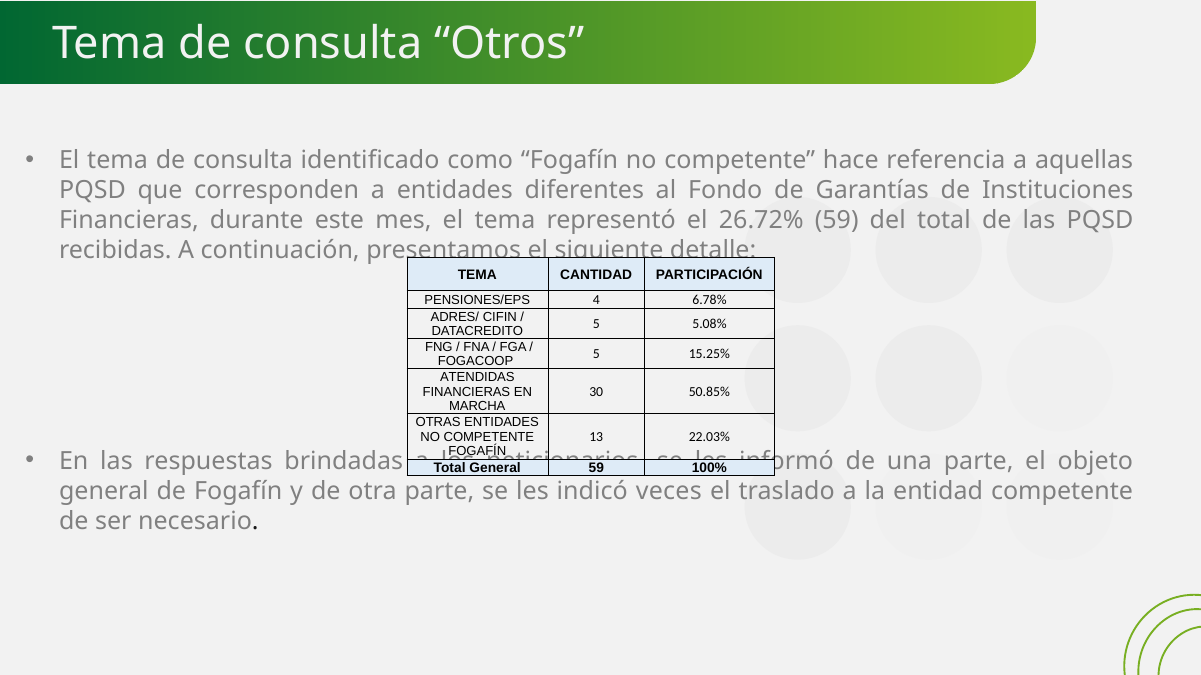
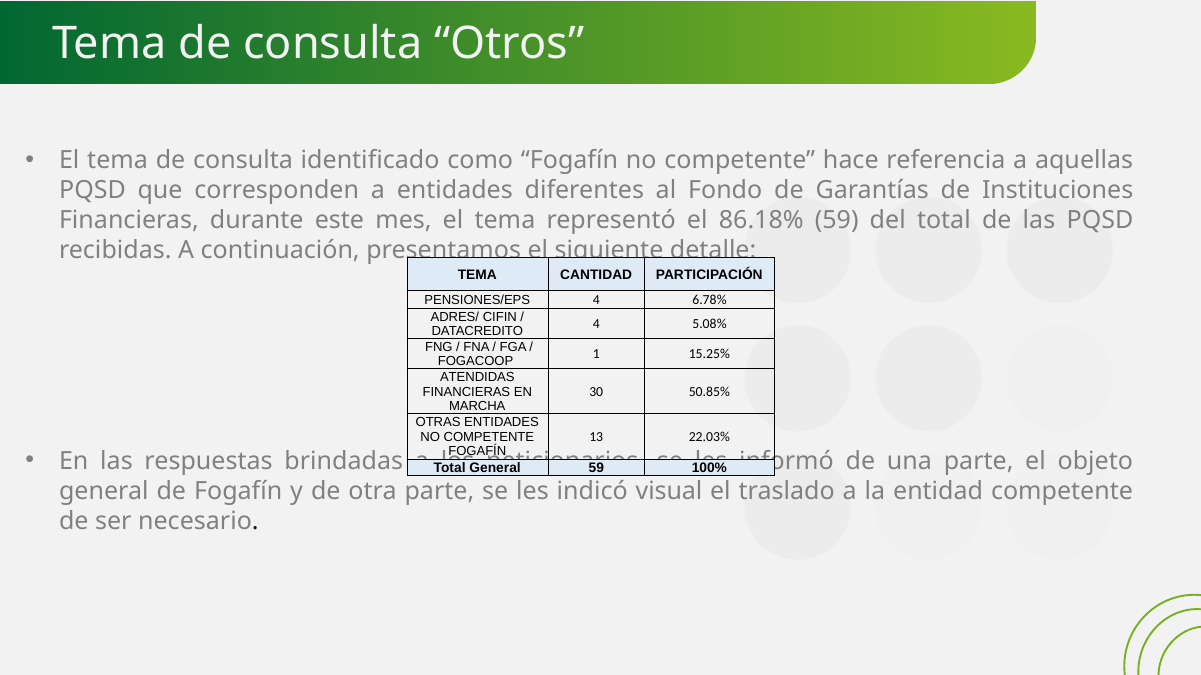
26.72%: 26.72% -> 86.18% (761, 221)
DATACREDITO 5: 5 -> 4 (596, 325)
FOGACOOP 5: 5 -> 1 (596, 355)
veces: veces -> visual (669, 491)
